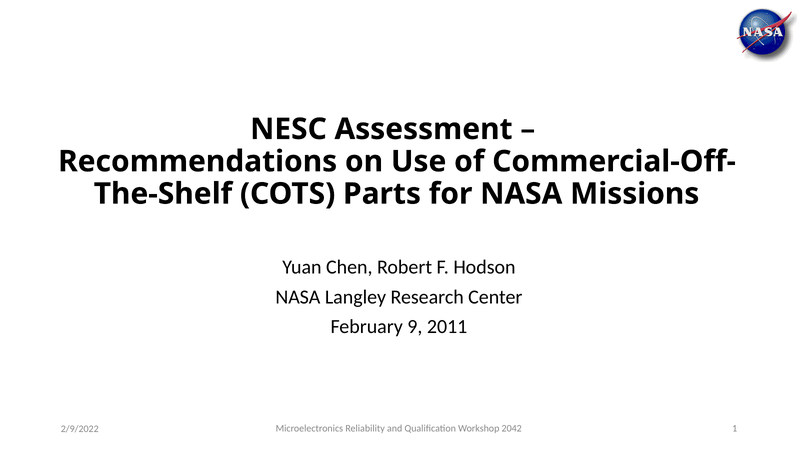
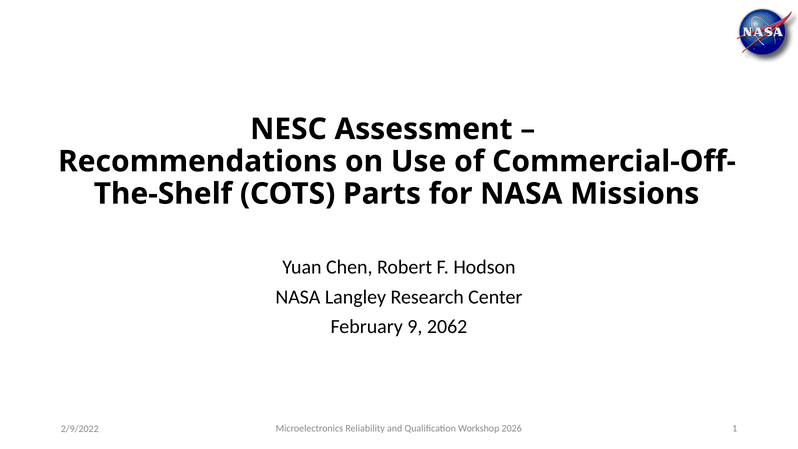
2011: 2011 -> 2062 (447, 327)
2042: 2042 -> 2026 (512, 429)
